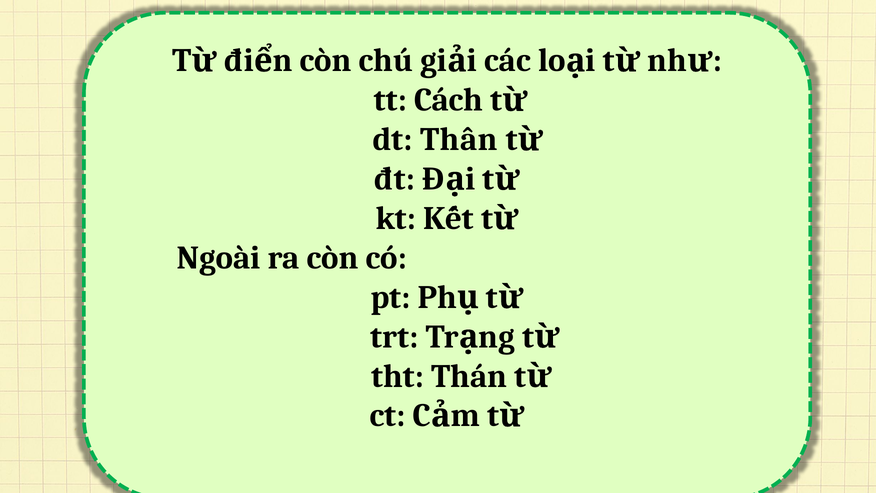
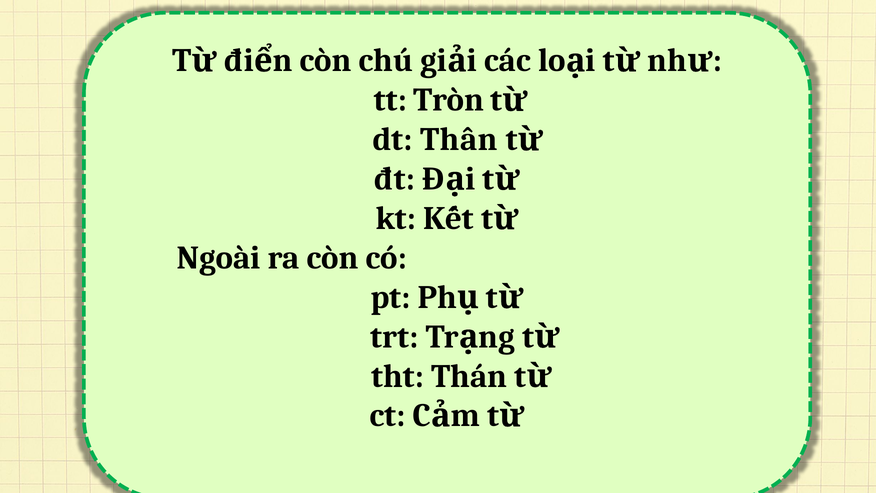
Cách: Cách -> Tròn (449, 100)
